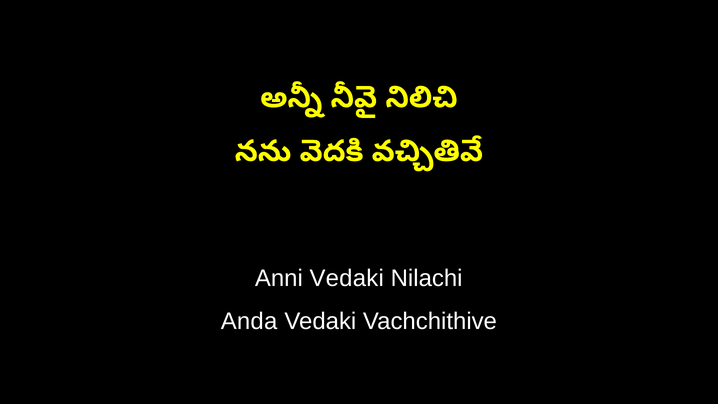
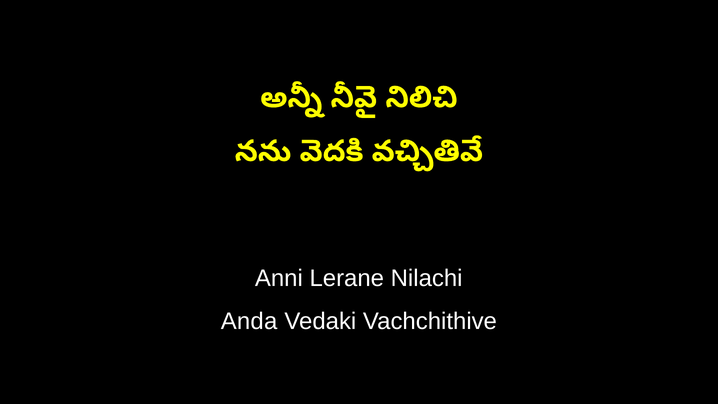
Anni Vedaki: Vedaki -> Lerane (347, 278)
